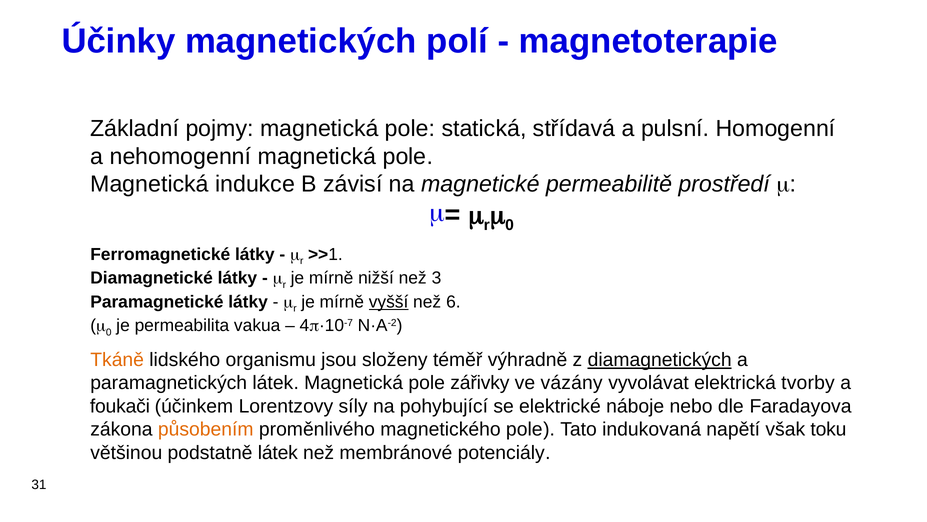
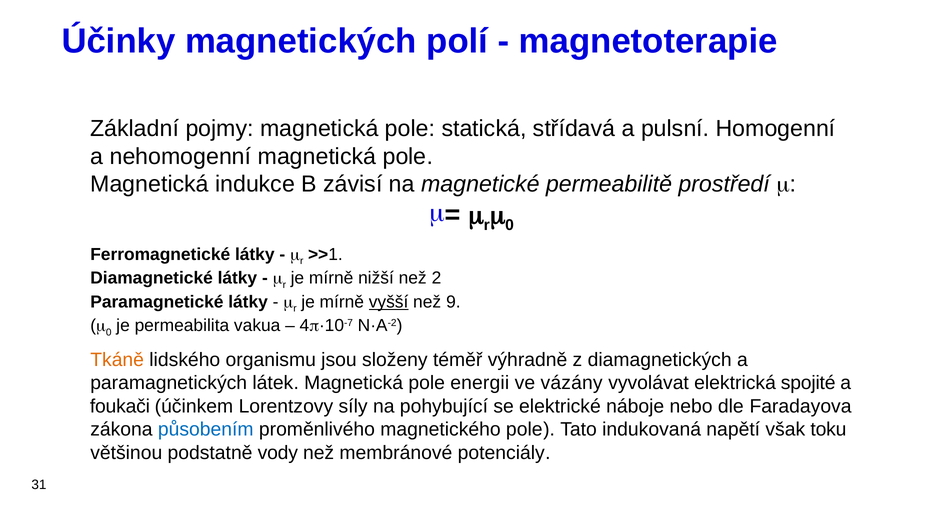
3: 3 -> 2 (437, 278)
6: 6 -> 9 (453, 302)
diamagnetických underline: present -> none (660, 359)
zářivky: zářivky -> energii (480, 383)
tvorby: tvorby -> spojité (808, 383)
působením colour: orange -> blue (206, 429)
podstatně látek: látek -> vody (278, 452)
